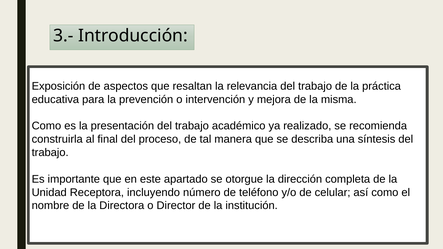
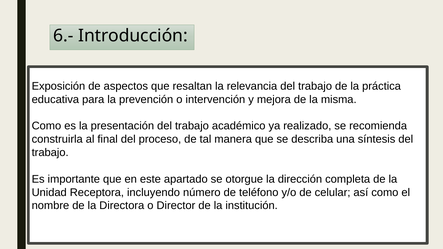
3.-: 3.- -> 6.- (63, 36)
